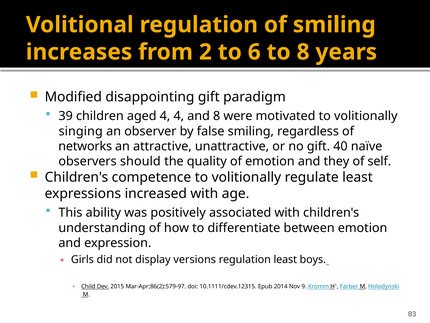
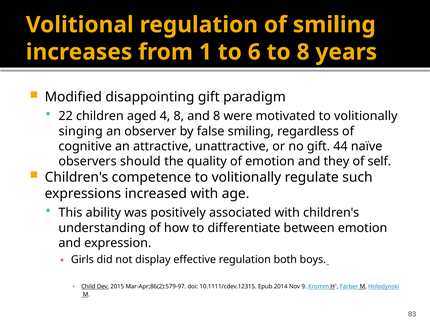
2: 2 -> 1 (205, 52)
39: 39 -> 22 (66, 116)
4 4: 4 -> 8 (179, 116)
networks: networks -> cognitive (85, 146)
40: 40 -> 44 (340, 146)
regulate least: least -> such (357, 177)
versions: versions -> effective (195, 259)
regulation least: least -> both (285, 259)
